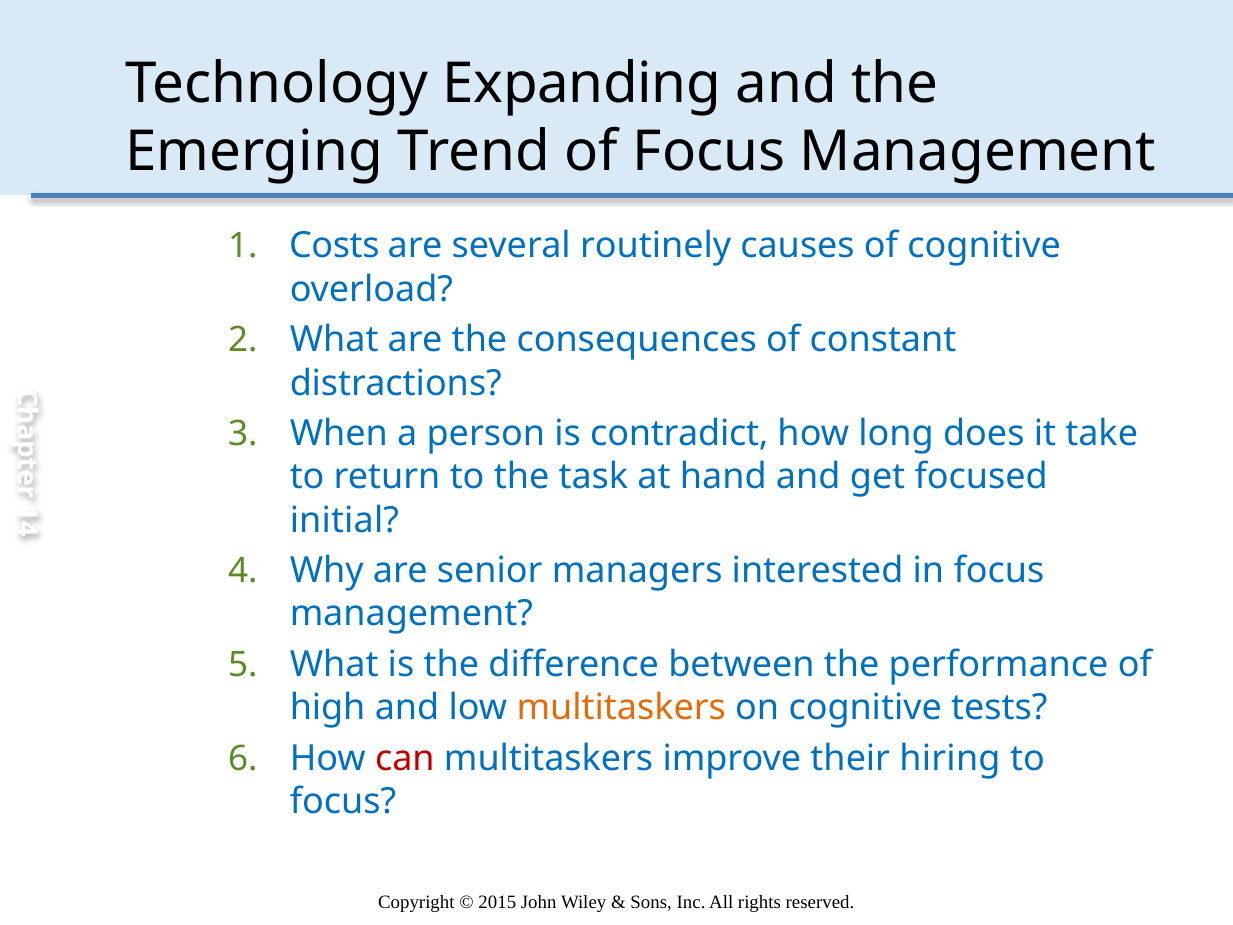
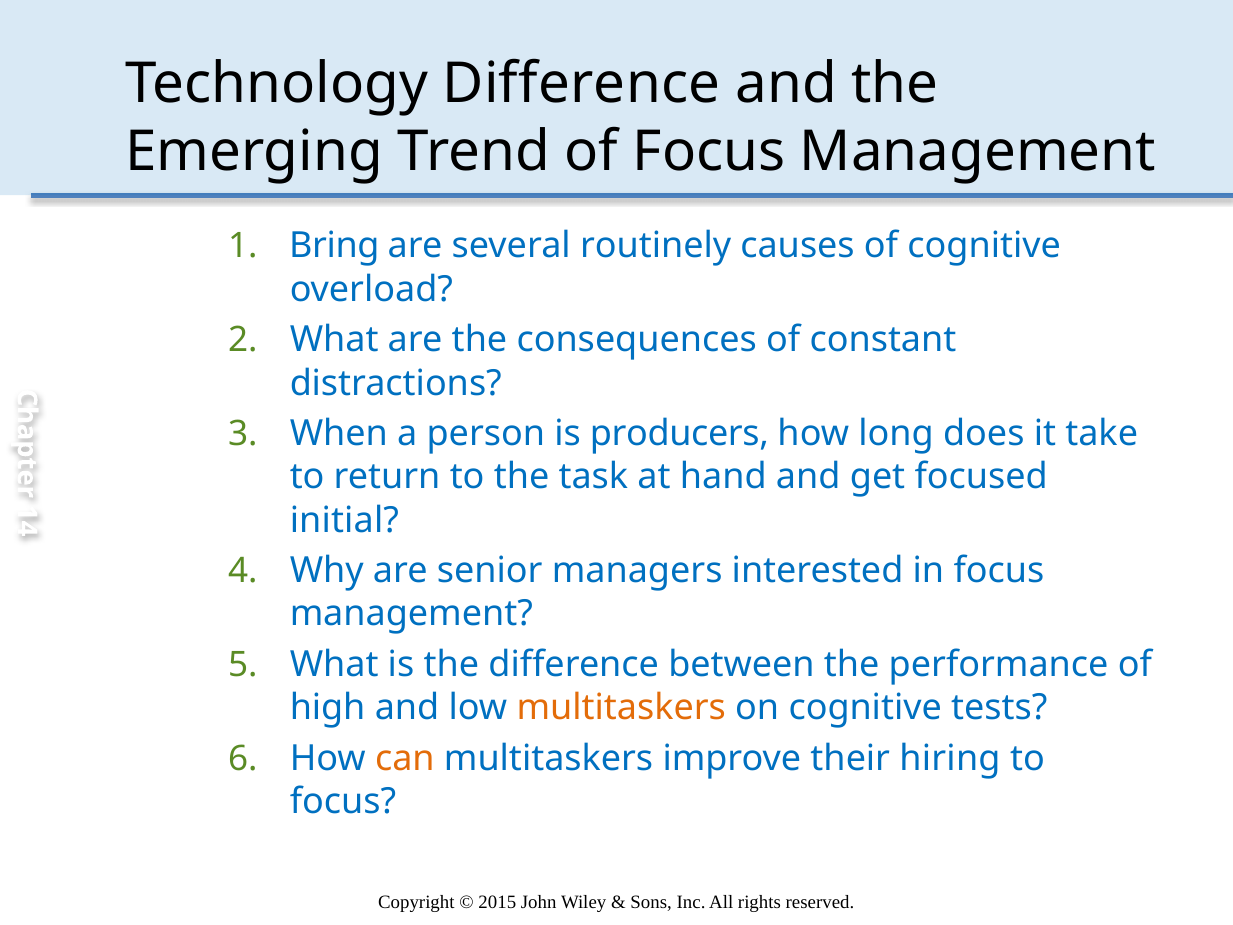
Technology Expanding: Expanding -> Difference (582, 84)
Costs: Costs -> Bring (334, 246)
contradict: contradict -> producers (679, 434)
can colour: red -> orange (405, 758)
